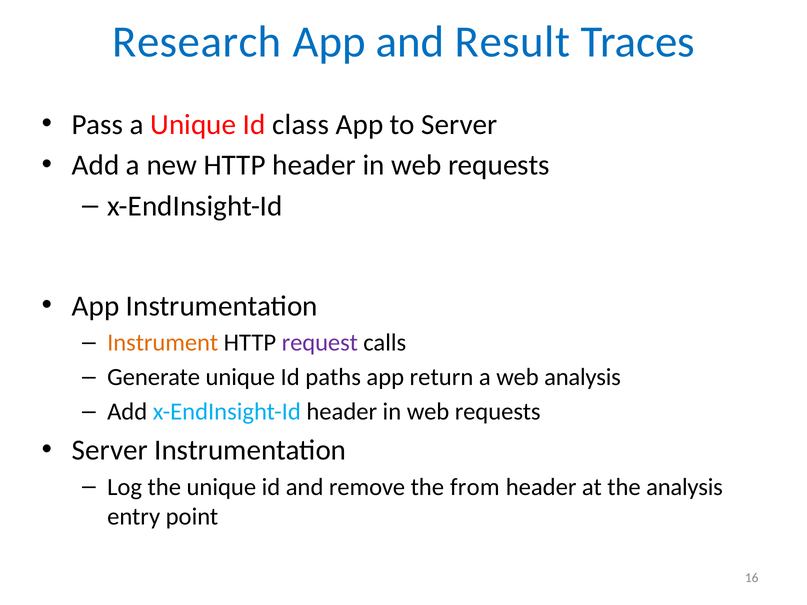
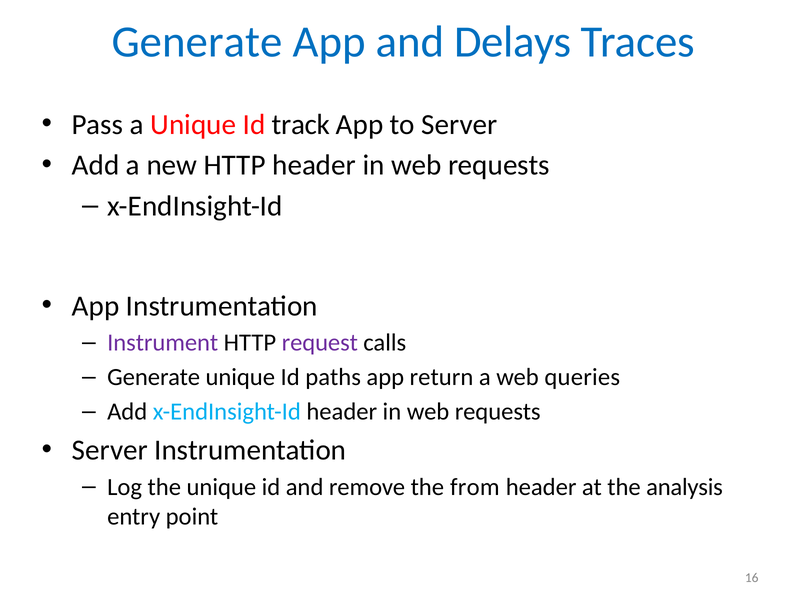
Research: Research -> Generate (197, 42)
Result: Result -> Delays (513, 42)
class: class -> track (301, 124)
Instrument colour: orange -> purple (163, 343)
web analysis: analysis -> queries (582, 377)
